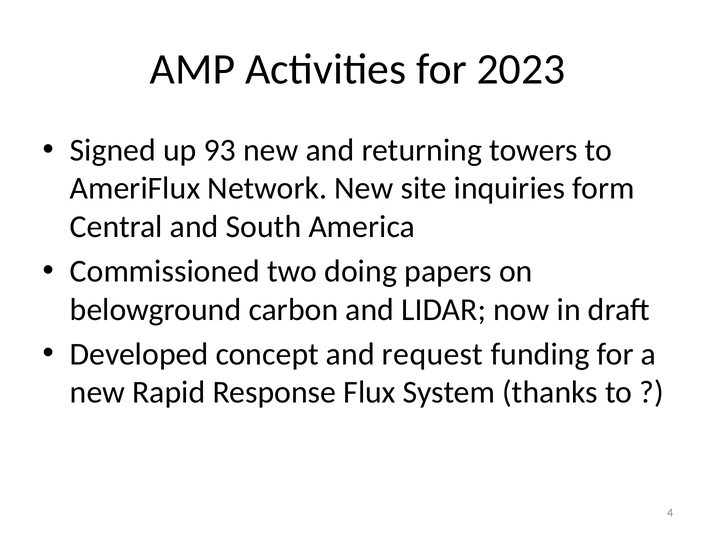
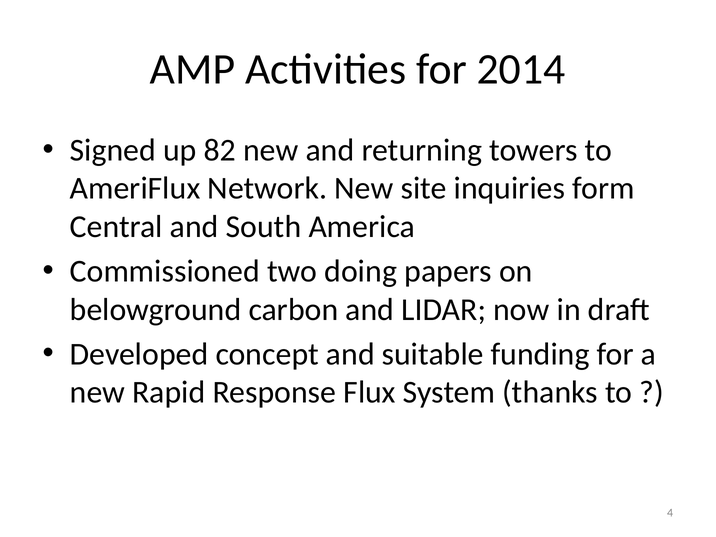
2023: 2023 -> 2014 (521, 69)
93: 93 -> 82 (220, 150)
request: request -> suitable (433, 354)
